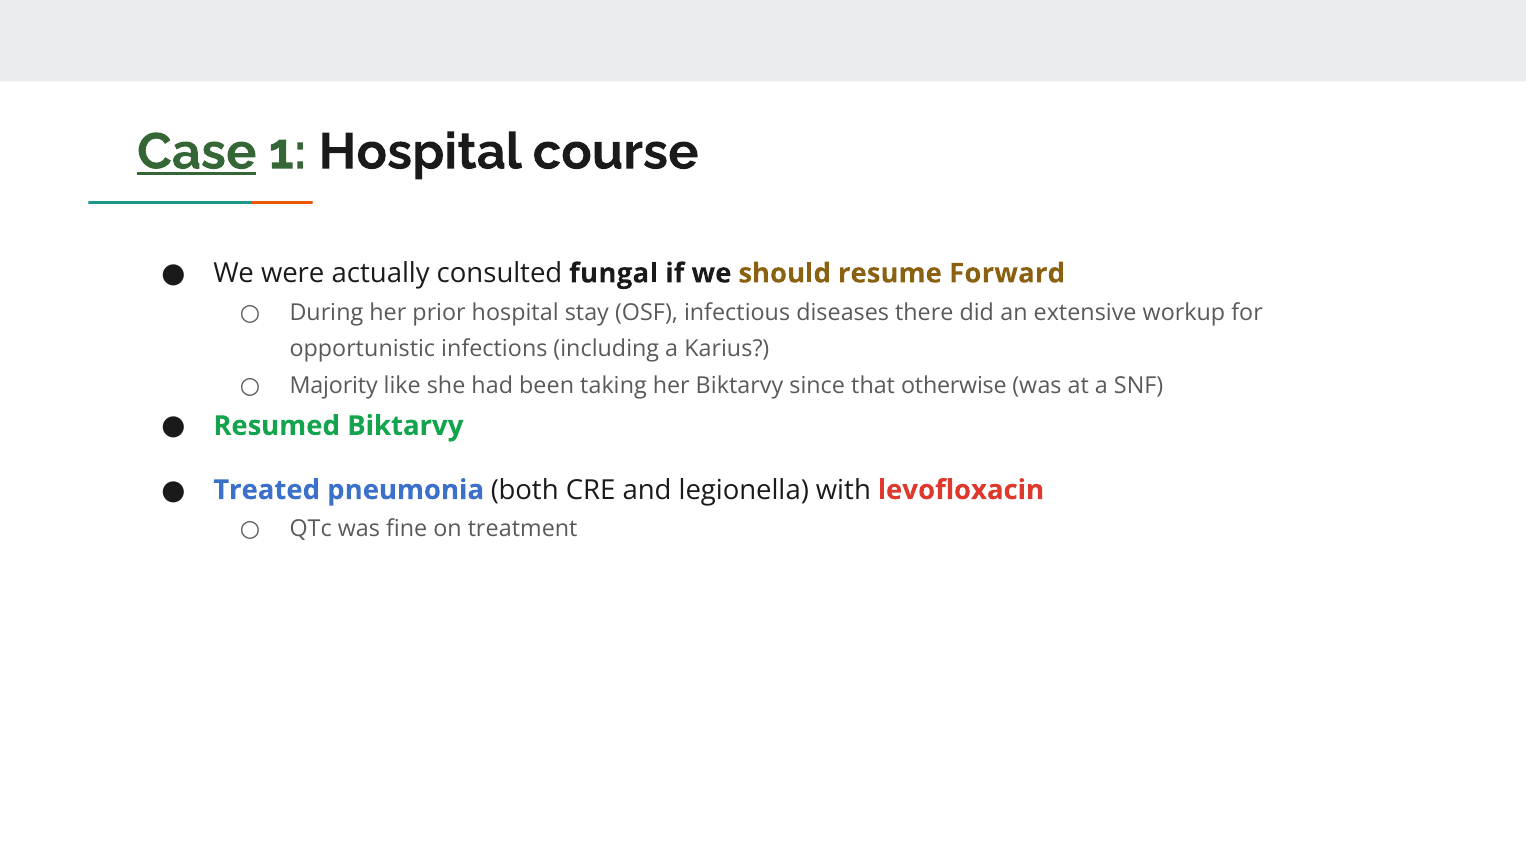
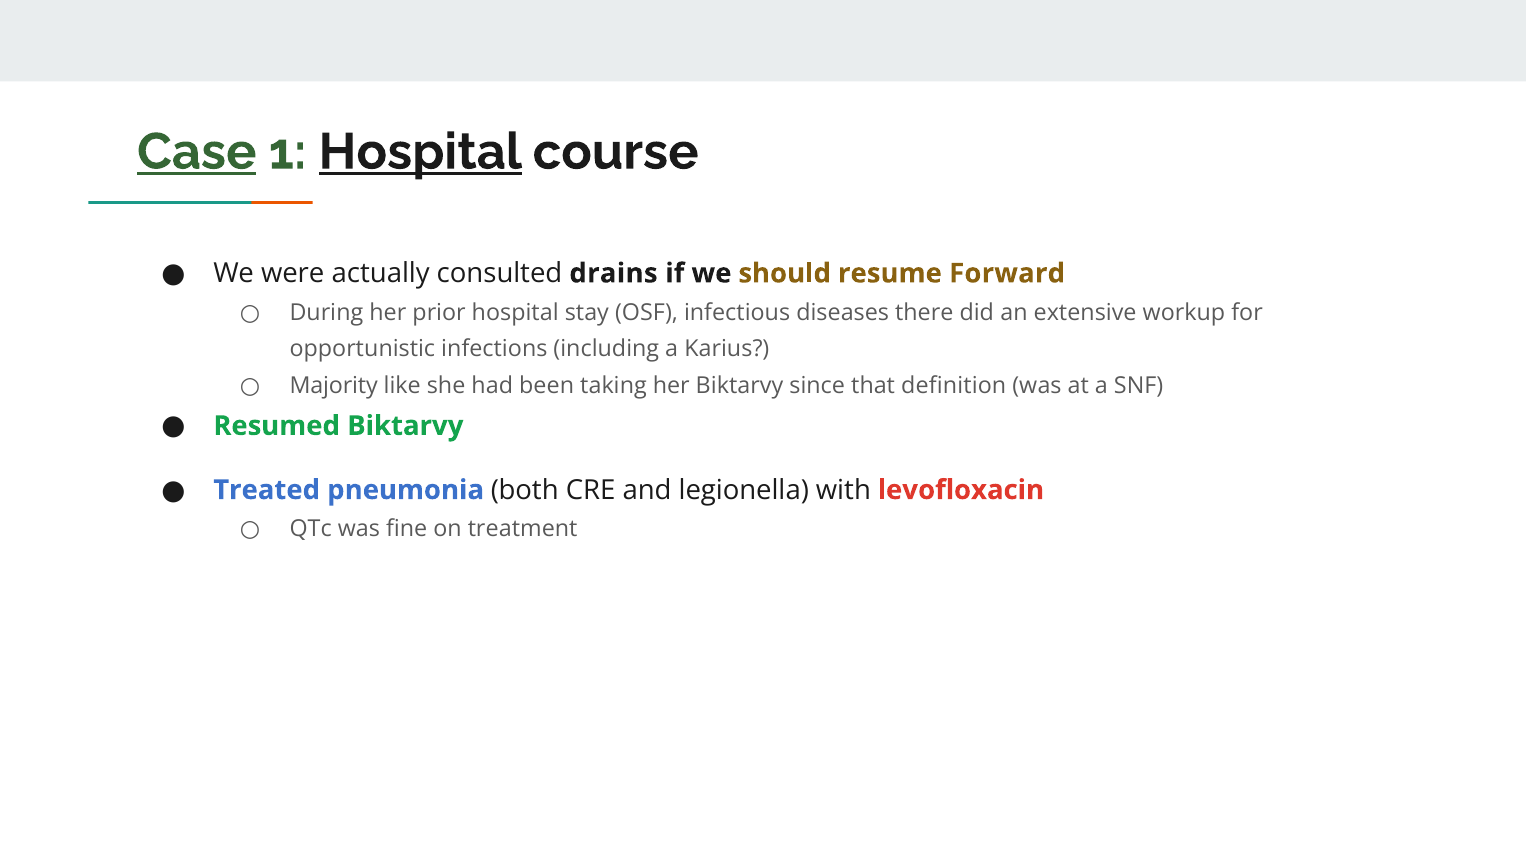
Hospital underline: none -> present (420, 152)
fungal: fungal -> drains (613, 274)
otherwise: otherwise -> definition (954, 386)
